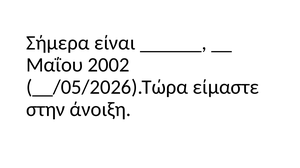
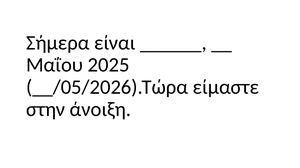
2002: 2002 -> 2025 (109, 65)
